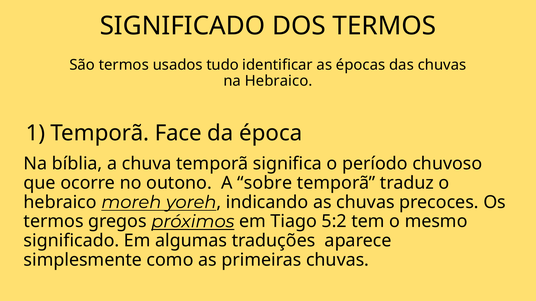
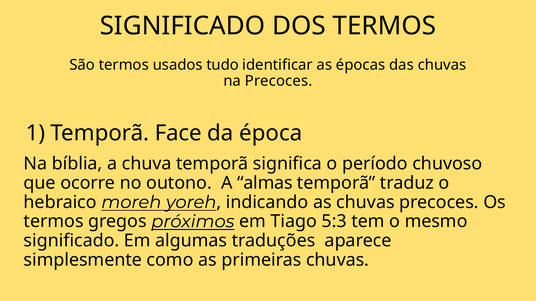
na Hebraico: Hebraico -> Precoces (279, 81)
sobre: sobre -> almas (265, 183)
5:2: 5:2 -> 5:3 (334, 222)
